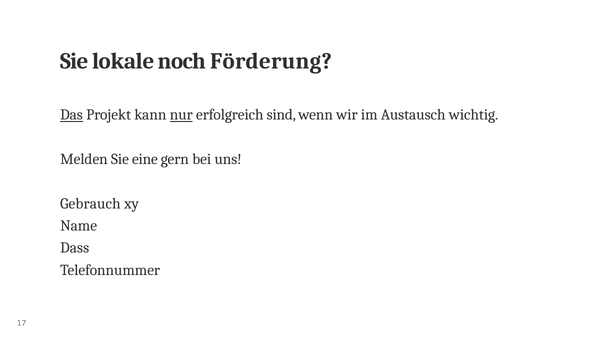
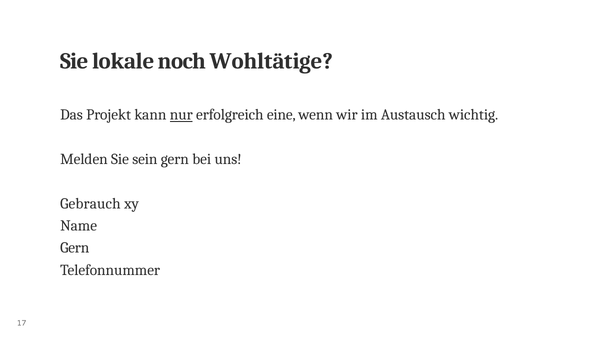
Förderung: Förderung -> Wohltätige (271, 61)
Das underline: present -> none (71, 115)
sind: sind -> eine (281, 115)
eine: eine -> sein (145, 159)
Dass: Dass -> Gern (75, 248)
